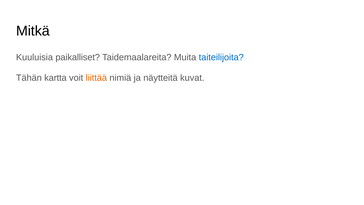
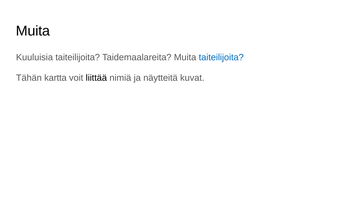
Mitkä: Mitkä -> Muita (33, 31)
Kuuluisia paikalliset: paikalliset -> taiteilijoita (78, 57)
liittää colour: orange -> black (96, 78)
